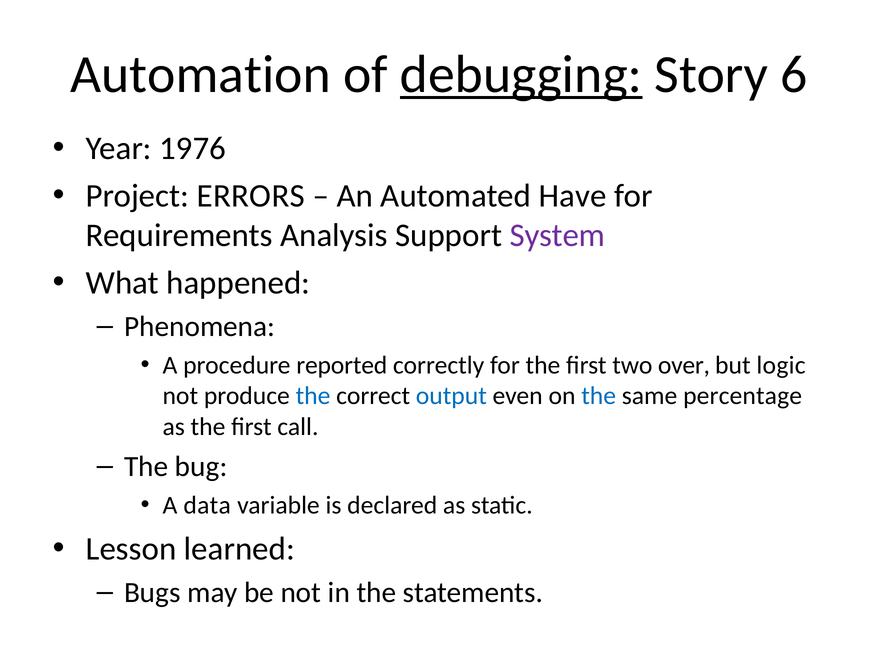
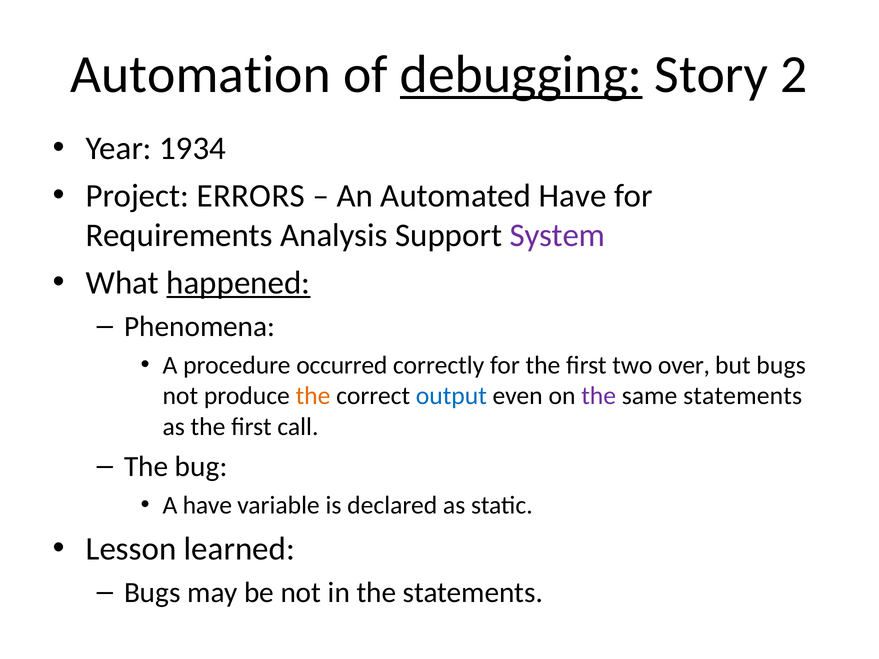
6: 6 -> 2 (794, 74)
1976: 1976 -> 1934 (193, 148)
happened underline: none -> present (238, 283)
reported: reported -> occurred (342, 365)
but logic: logic -> bugs (781, 365)
the colour: blue -> orange (313, 396)
the colour: blue -> purple (599, 396)
same percentage: percentage -> statements (743, 396)
A data: data -> have (207, 506)
